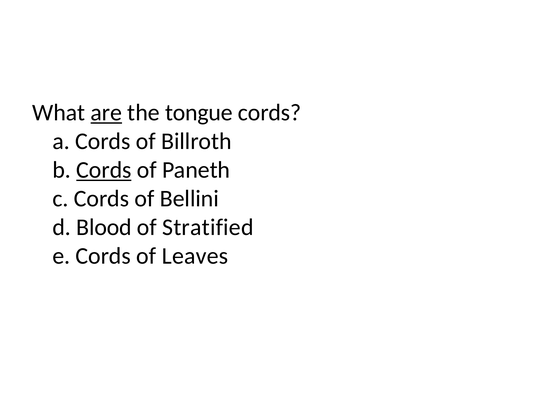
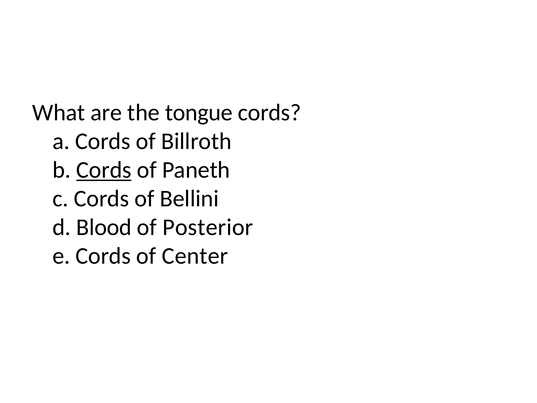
are underline: present -> none (106, 113)
Stratified: Stratified -> Posterior (208, 227)
Leaves: Leaves -> Center (195, 256)
